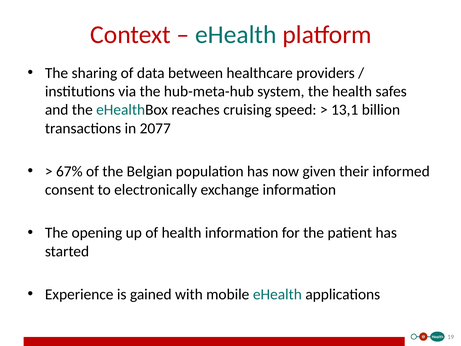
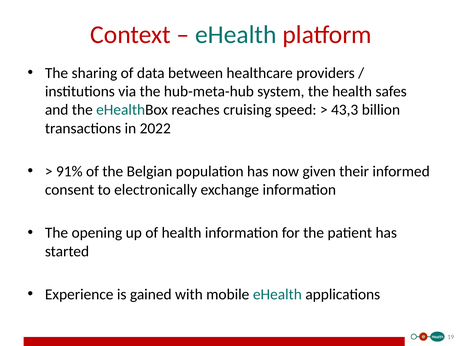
13,1: 13,1 -> 43,3 (345, 110)
2077: 2077 -> 2022 (155, 128)
67%: 67% -> 91% (69, 171)
